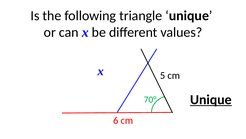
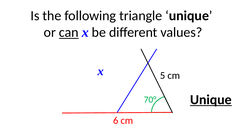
can underline: none -> present (69, 32)
